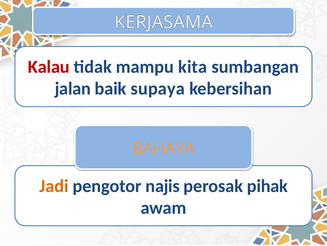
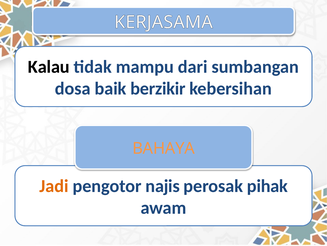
Kalau colour: red -> black (49, 67)
kita: kita -> dari (193, 67)
jalan: jalan -> dosa (73, 88)
supaya: supaya -> berzikir (158, 88)
